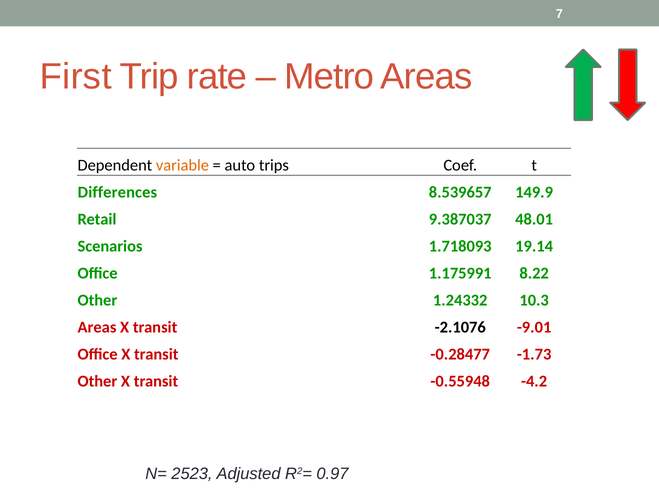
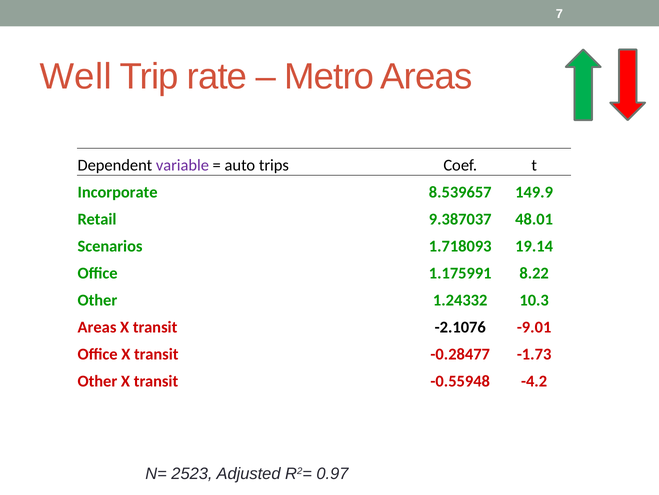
First: First -> Well (76, 77)
variable colour: orange -> purple (182, 165)
Differences: Differences -> Incorporate (118, 192)
